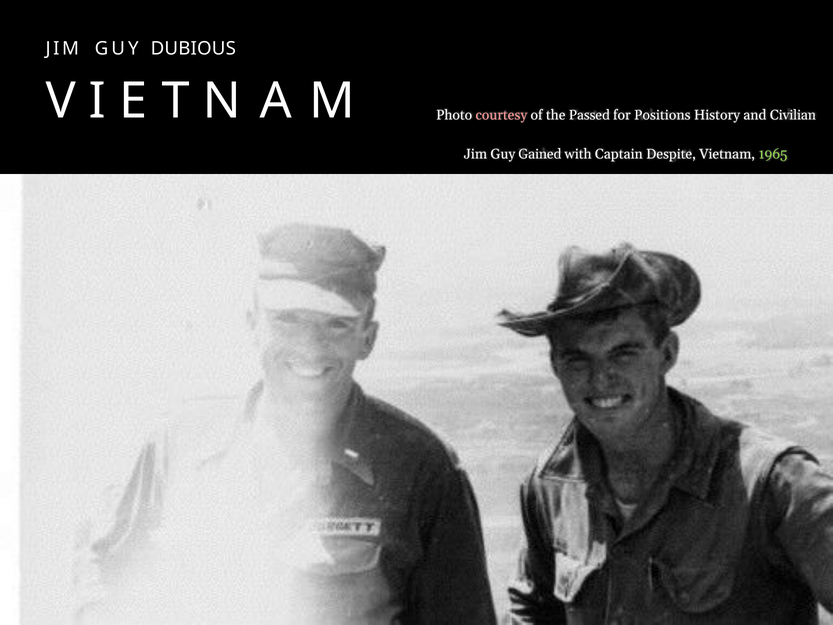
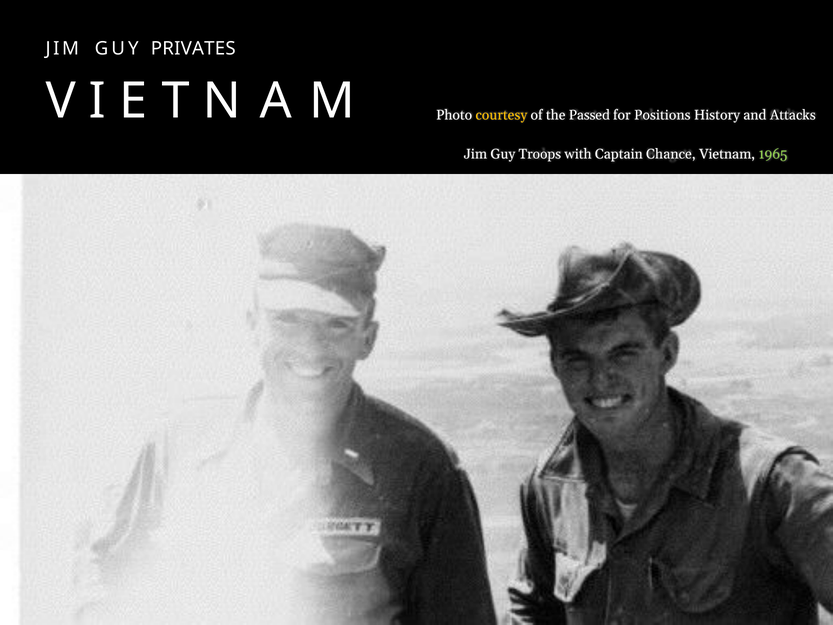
DUBIOUS: DUBIOUS -> PRIVATES (193, 48)
courtesy colour: pink -> yellow (501, 115)
Civilian: Civilian -> Attacks (793, 115)
Gained: Gained -> Troops (540, 154)
Despite: Despite -> Chance (671, 154)
